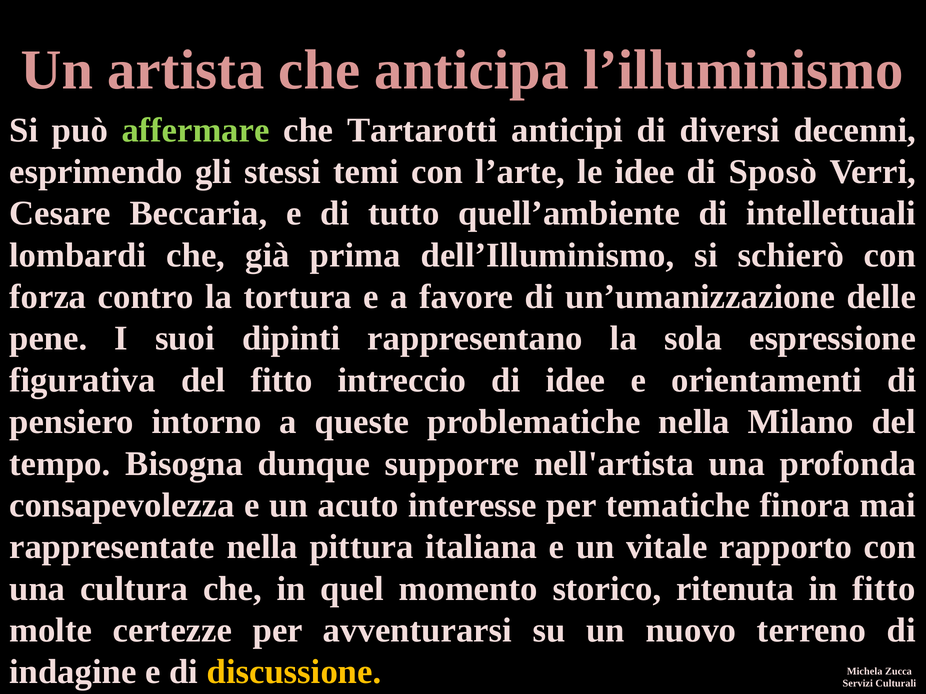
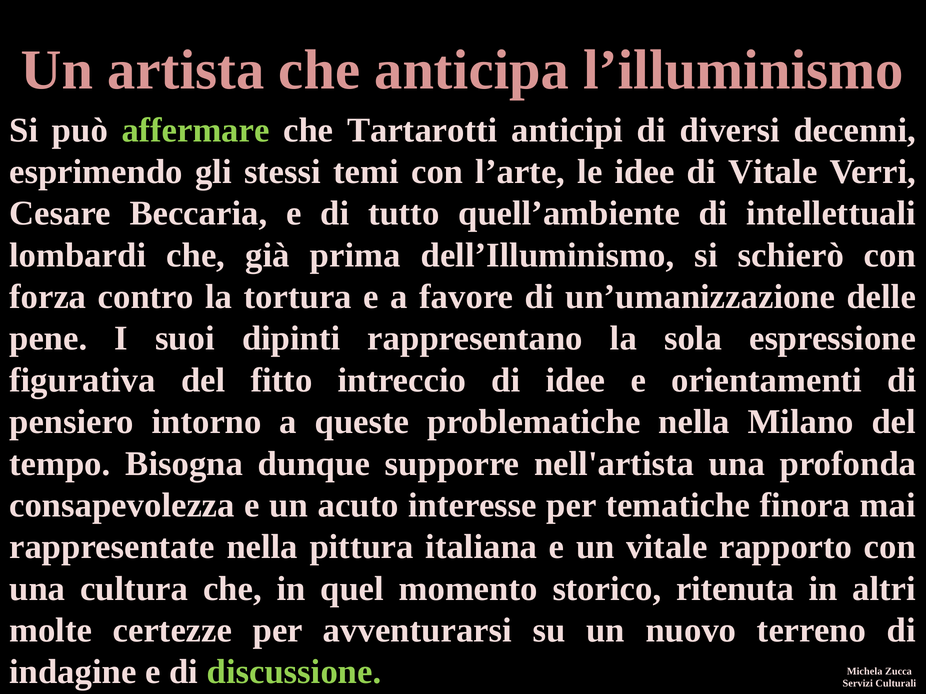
di Sposò: Sposò -> Vitale (773, 172)
in fitto: fitto -> altri (884, 589)
discussione colour: yellow -> light green (294, 672)
